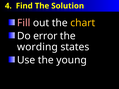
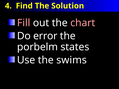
chart colour: yellow -> pink (83, 23)
wording: wording -> porbelm (37, 47)
young: young -> swims (72, 60)
